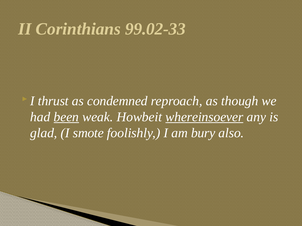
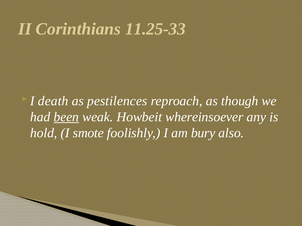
99.02-33: 99.02-33 -> 11.25-33 (155, 29)
thrust: thrust -> death (53, 101)
condemned: condemned -> pestilences (117, 101)
whereinsoever underline: present -> none (204, 117)
glad: glad -> hold (44, 133)
